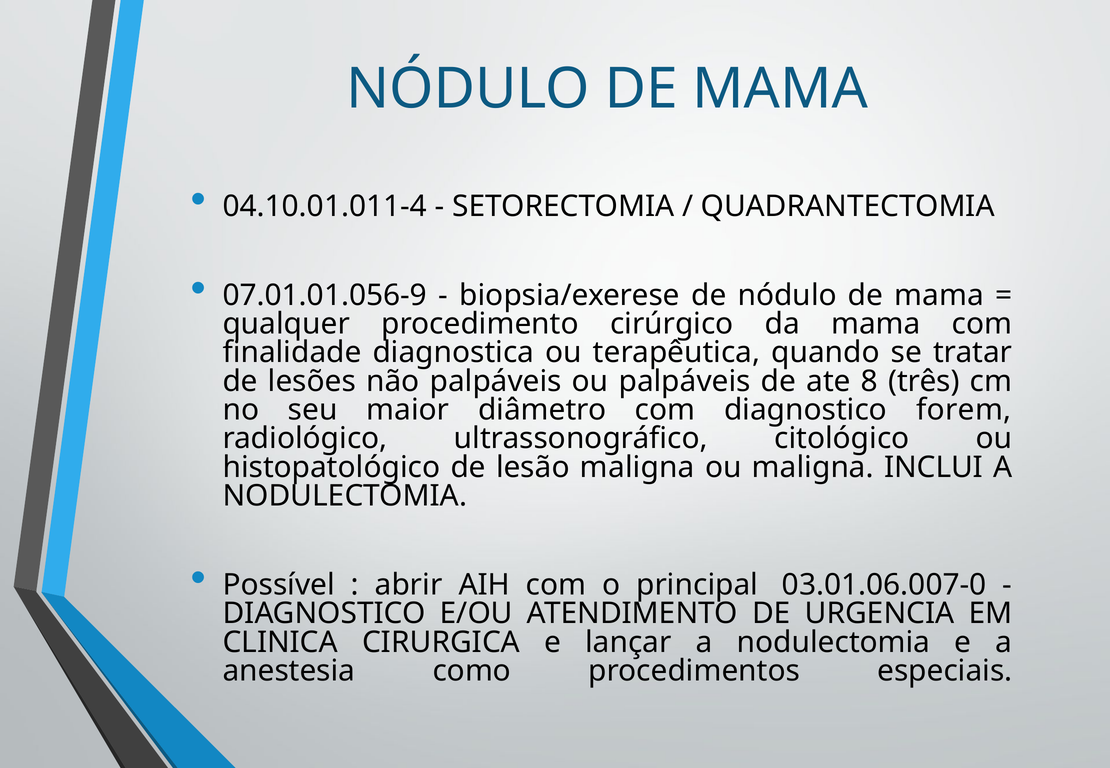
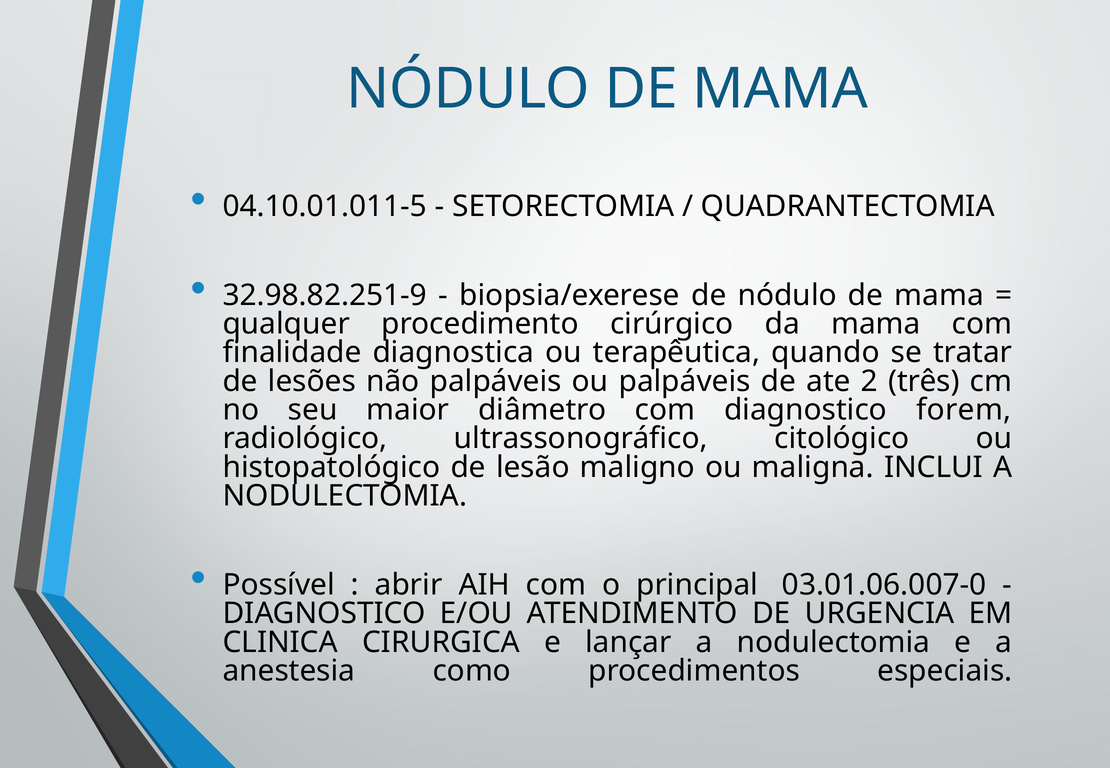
04.10.01.011-4: 04.10.01.011-4 -> 04.10.01.011-5 (325, 206)
07.01.01.056-9: 07.01.01.056-9 -> 32.98.82.251-9 (325, 295)
8: 8 -> 2 (869, 382)
lesão maligna: maligna -> maligno (637, 468)
